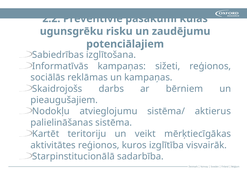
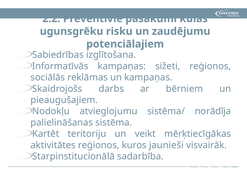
aktierus: aktierus -> norādīja (213, 111)
izglītība: izglītība -> jaunieši (166, 145)
